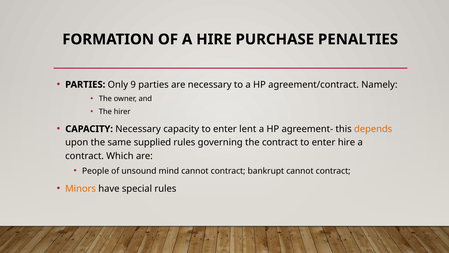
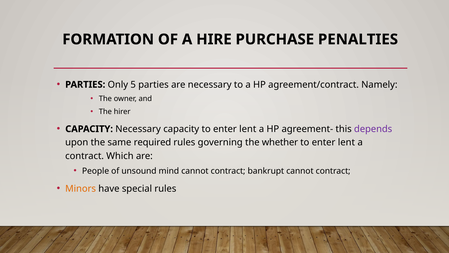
9: 9 -> 5 (133, 84)
depends colour: orange -> purple (373, 129)
supplied: supplied -> required (152, 142)
the contract: contract -> whether (280, 142)
hire: hire -> lent (346, 142)
